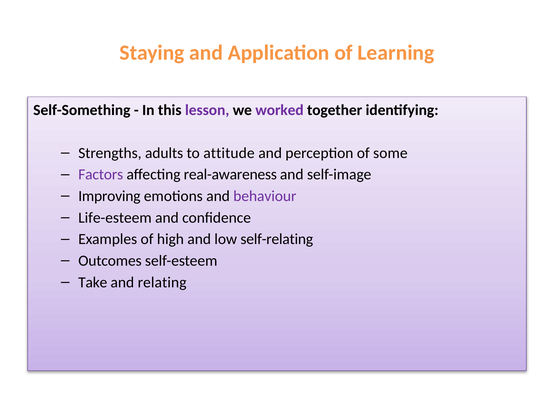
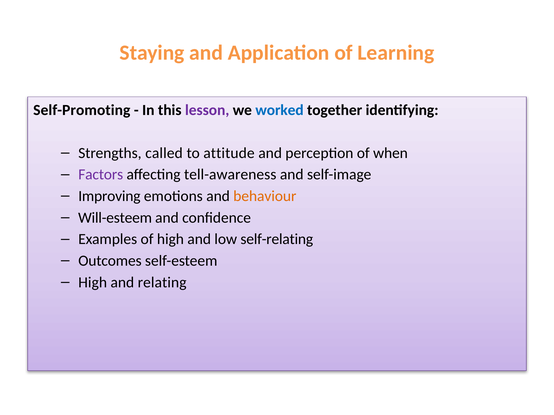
Self-Something: Self-Something -> Self-Promoting (82, 110)
worked colour: purple -> blue (280, 110)
adults: adults -> called (164, 153)
some: some -> when (390, 153)
real-awareness: real-awareness -> tell-awareness (230, 175)
behaviour colour: purple -> orange (265, 196)
Life-esteem: Life-esteem -> Will-esteem (115, 218)
Take: Take -> High (93, 283)
